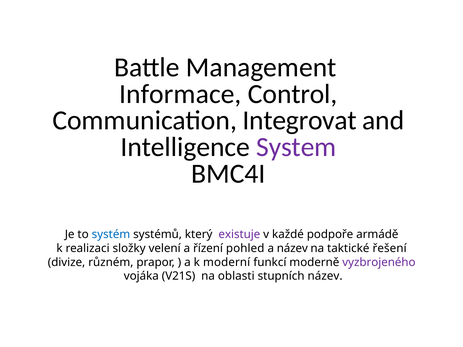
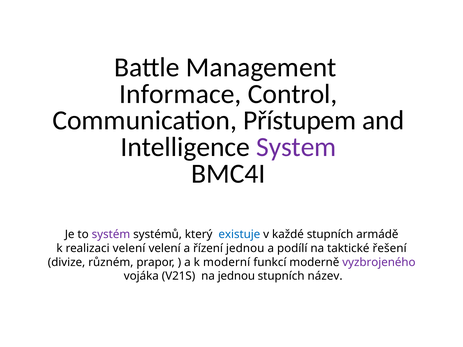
Integrovat: Integrovat -> Přístupem (300, 121)
systém colour: blue -> purple (111, 235)
existuje colour: purple -> blue (239, 235)
každé podpoře: podpoře -> stupních (330, 235)
realizaci složky: složky -> velení (129, 249)
řízení pohled: pohled -> jednou (245, 249)
a název: název -> podílí (292, 249)
na oblasti: oblasti -> jednou (236, 276)
